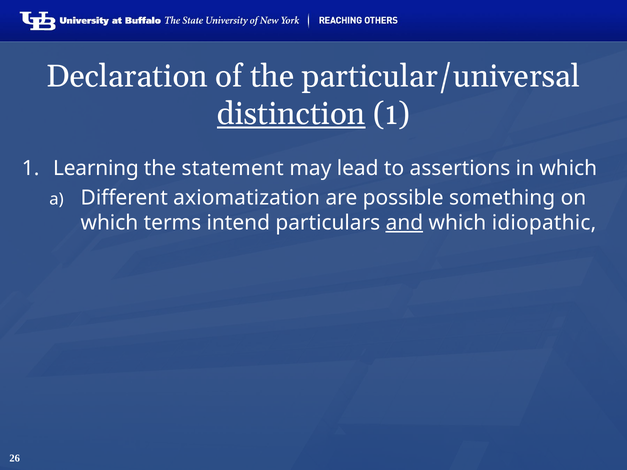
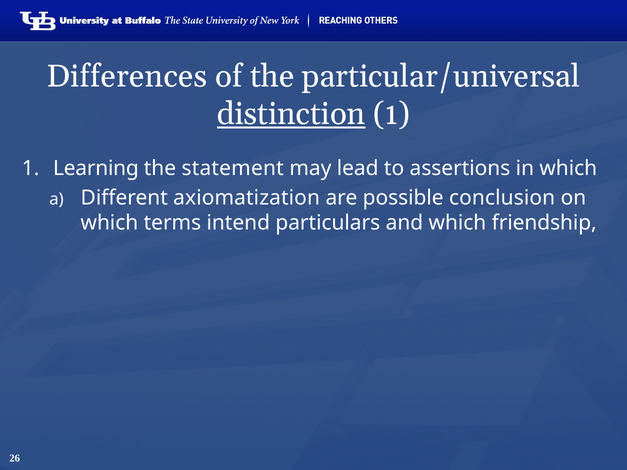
Declaration: Declaration -> Differences (127, 76)
something: something -> conclusion (502, 198)
and underline: present -> none (404, 223)
idiopathic: idiopathic -> friendship (544, 223)
